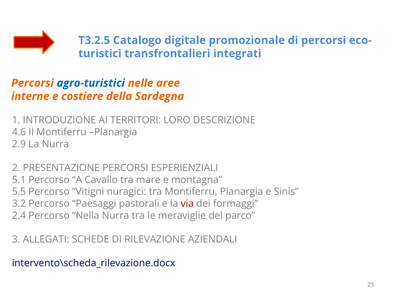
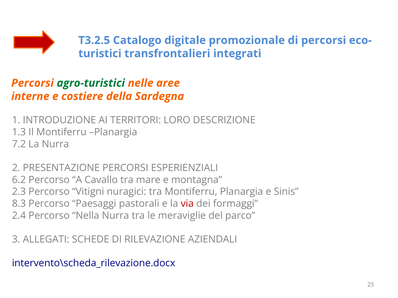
agro-turistici colour: blue -> green (91, 83)
4.6: 4.6 -> 1.3 (19, 132)
2.9: 2.9 -> 7.2 (19, 144)
5.1: 5.1 -> 6.2 (19, 180)
5.5: 5.5 -> 2.3 (19, 192)
3.2: 3.2 -> 8.3 (19, 204)
